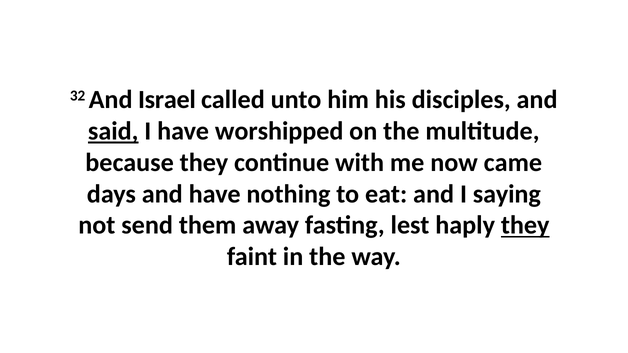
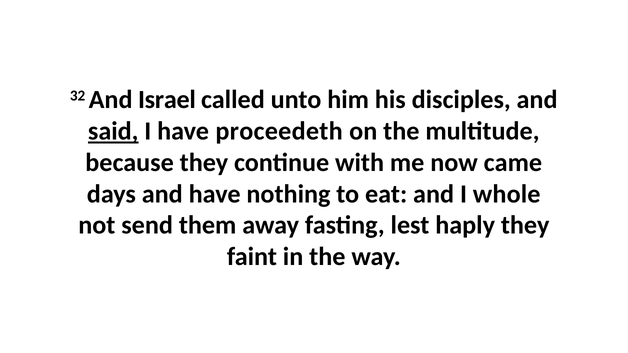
worshipped: worshipped -> proceedeth (279, 131)
saying: saying -> whole (507, 194)
they underline: present -> none (525, 226)
